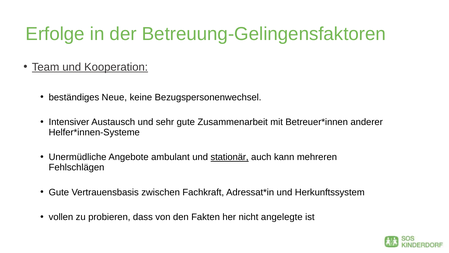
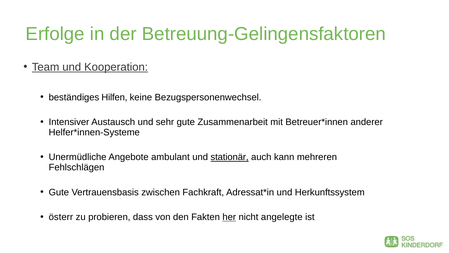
Neue: Neue -> Hilfen (114, 97)
vollen: vollen -> österr (61, 217)
her underline: none -> present (229, 217)
